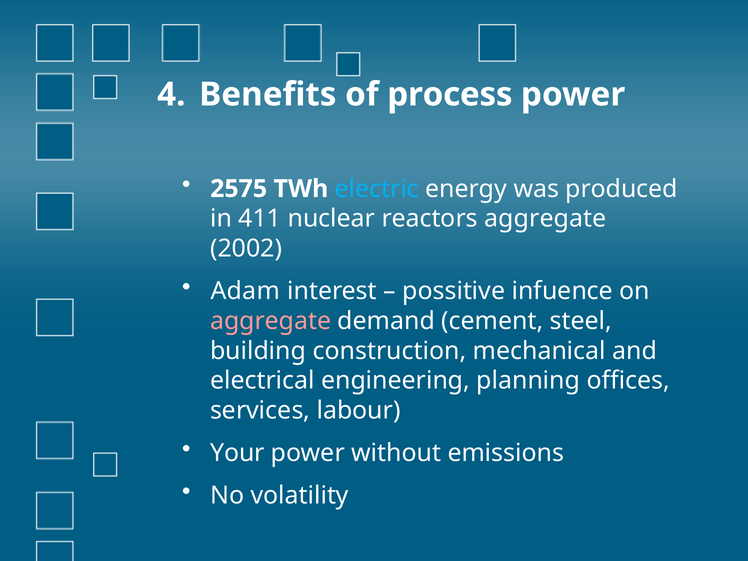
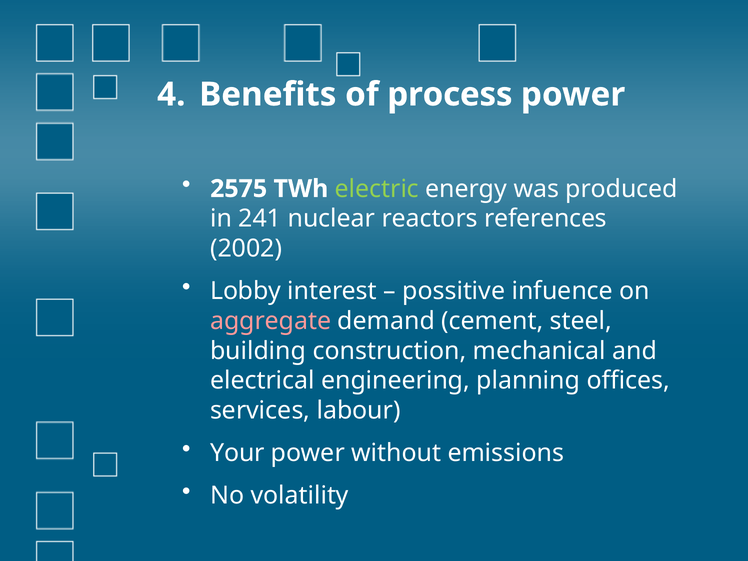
electric colour: light blue -> light green (377, 189)
411: 411 -> 241 (260, 219)
reactors aggregate: aggregate -> references (546, 219)
Adam: Adam -> Lobby (246, 291)
